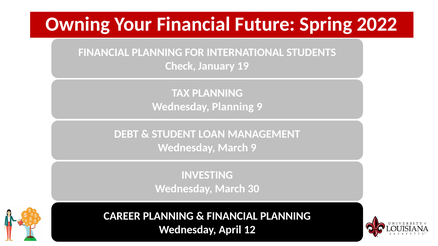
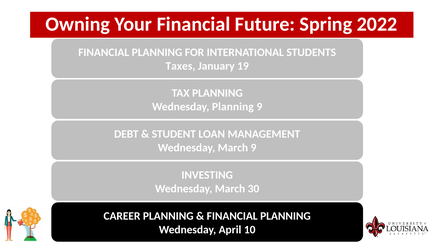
Check: Check -> Taxes (180, 66)
12: 12 -> 10 (250, 230)
